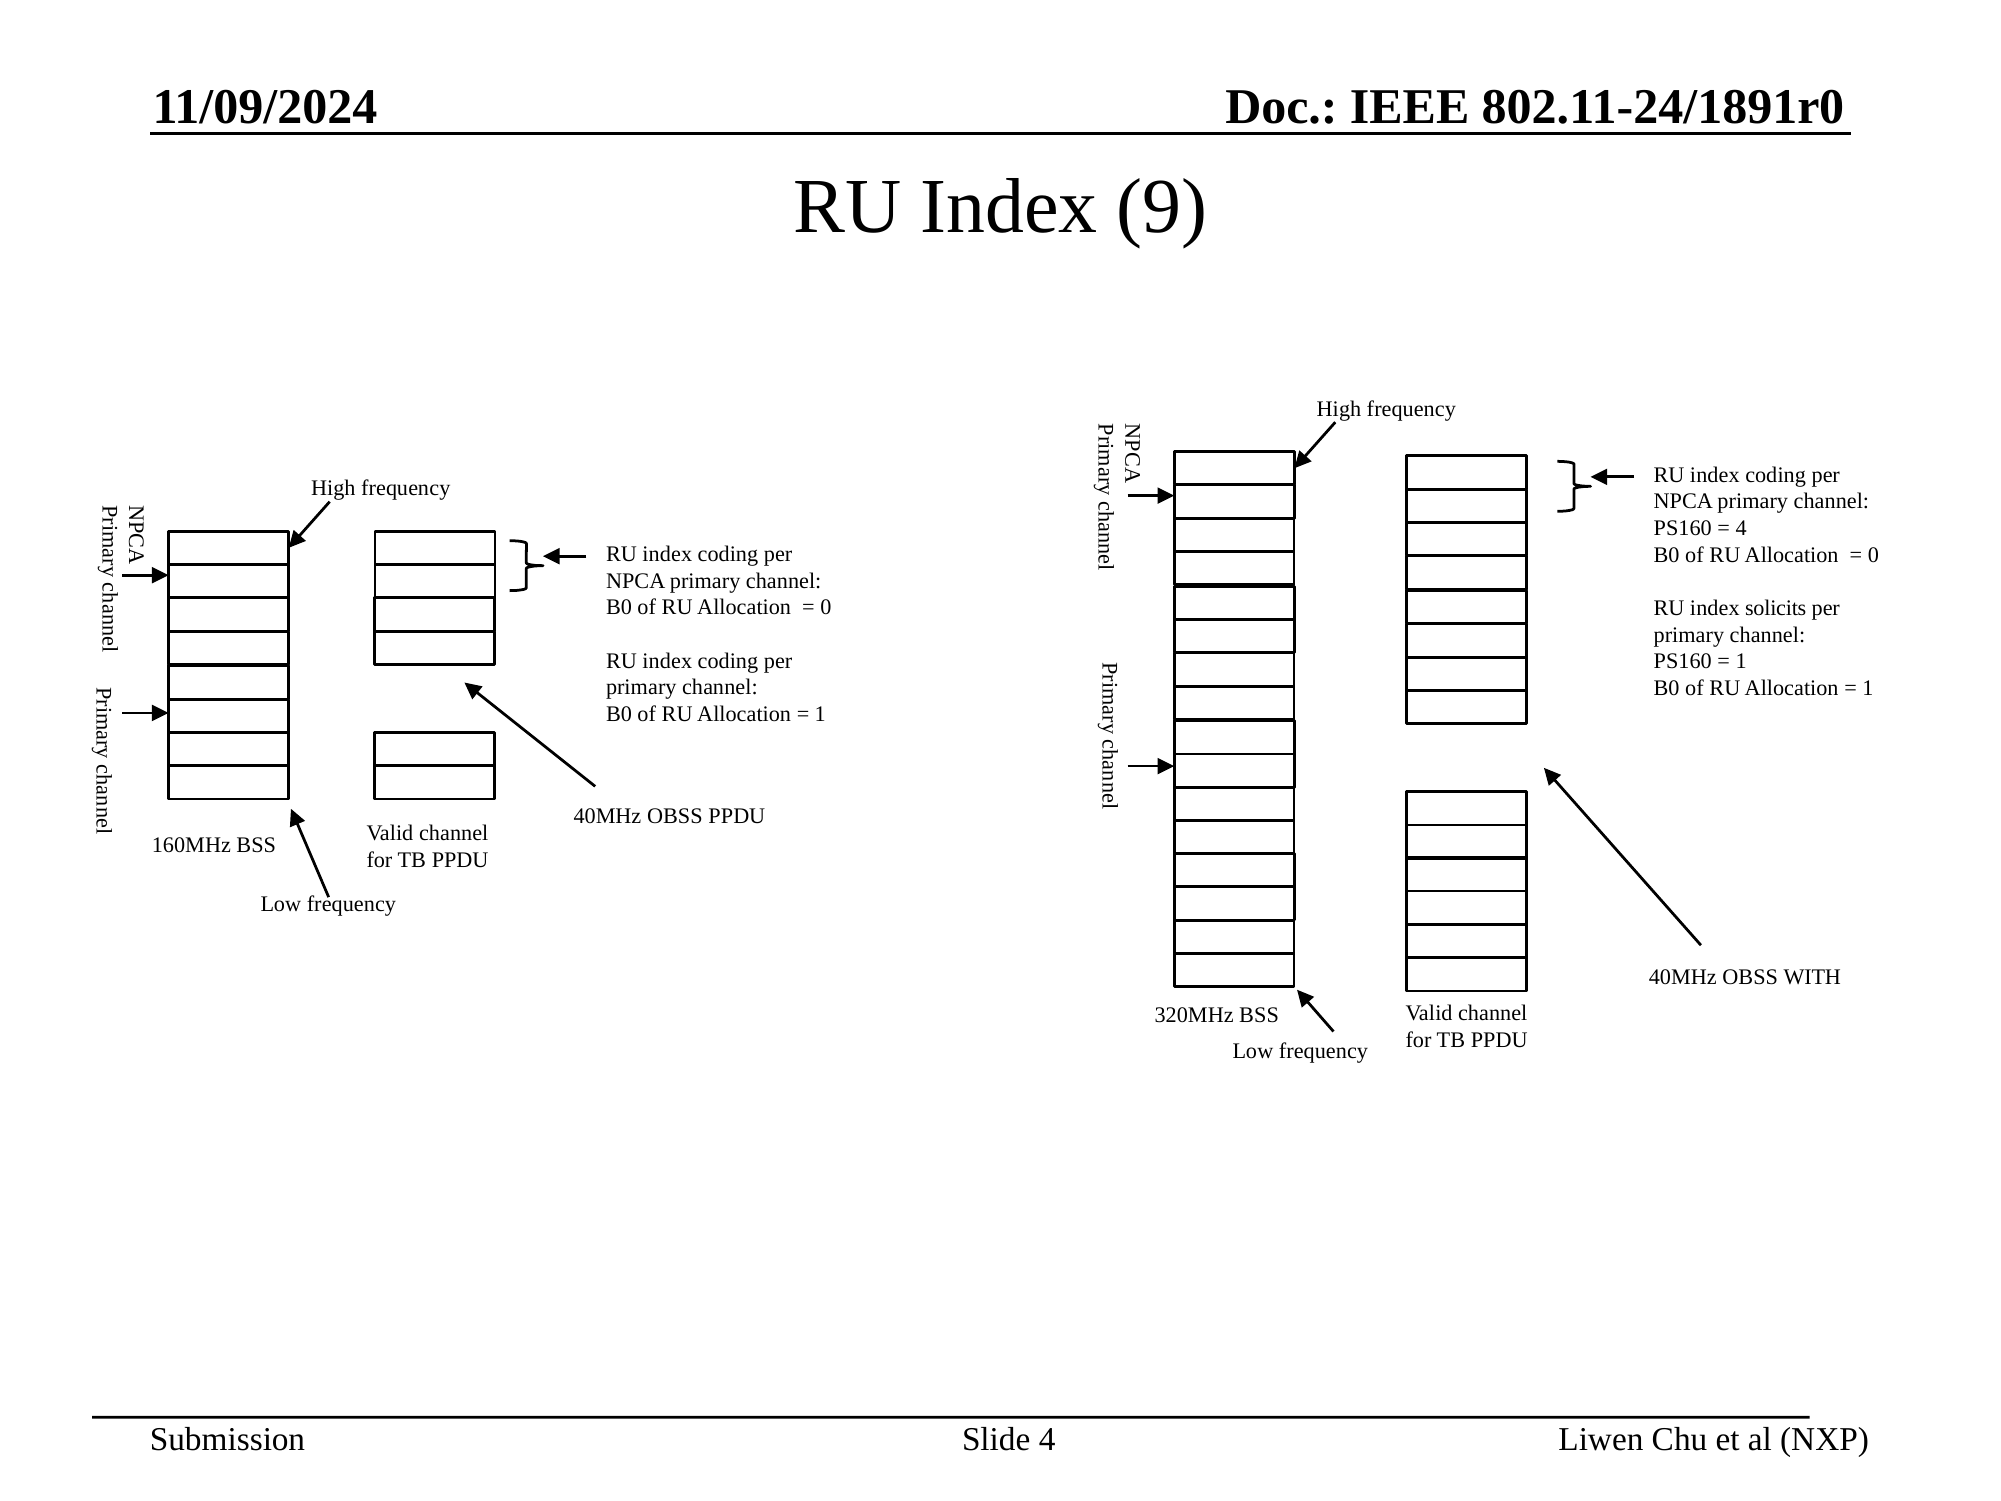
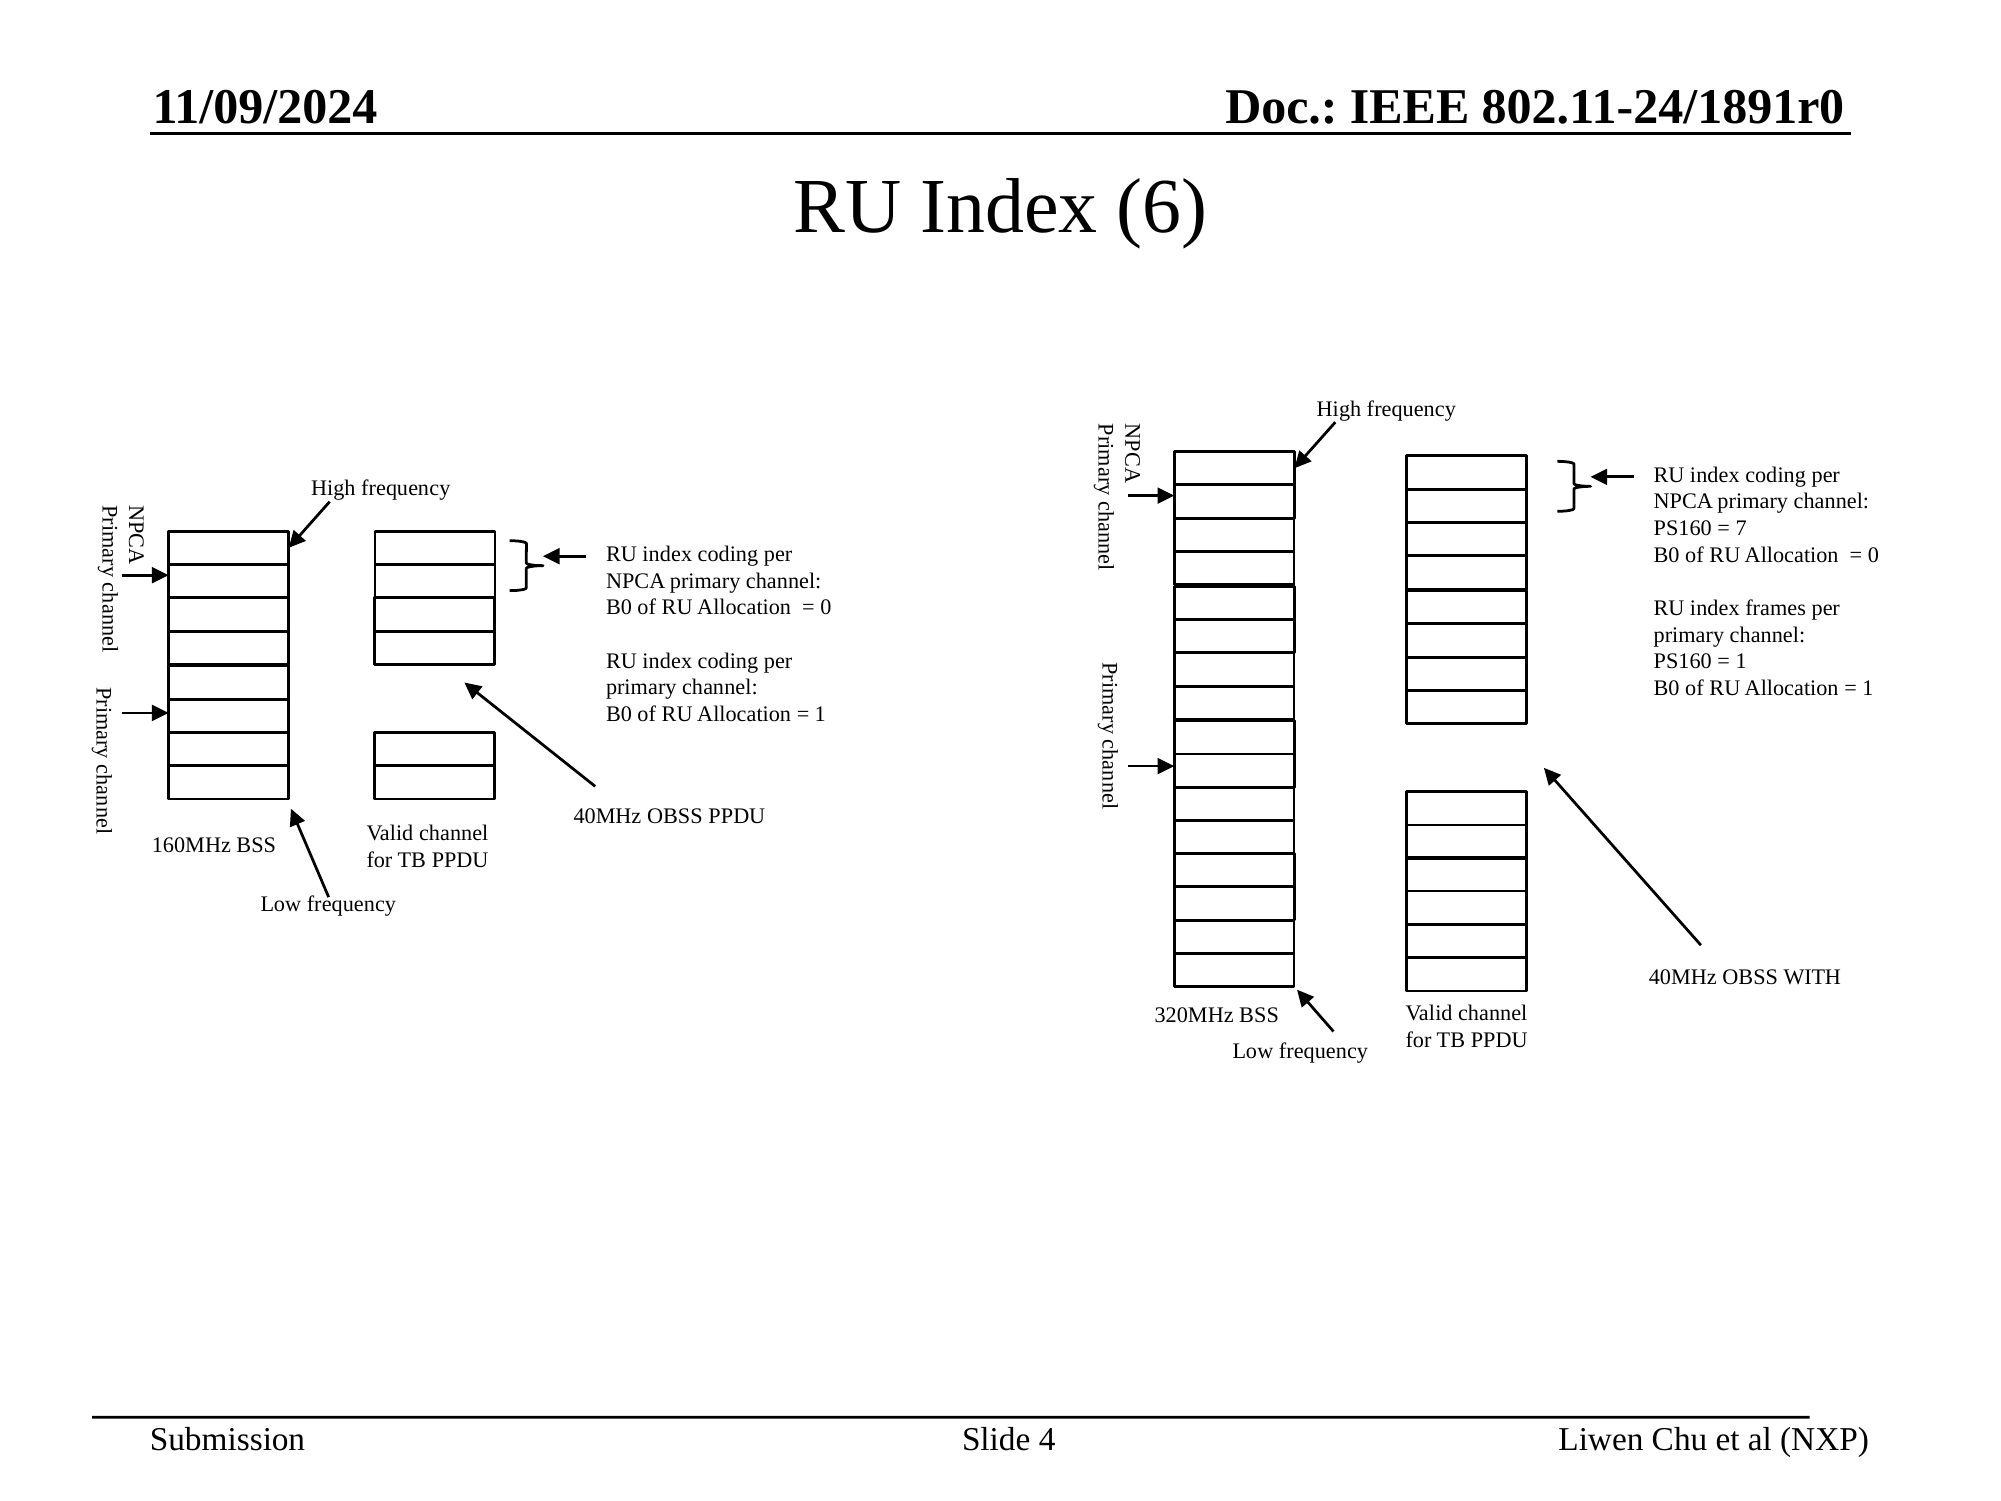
9: 9 -> 6 (1162, 207)
4: 4 -> 7 (1741, 528)
solicits: solicits -> frames (1776, 608)
